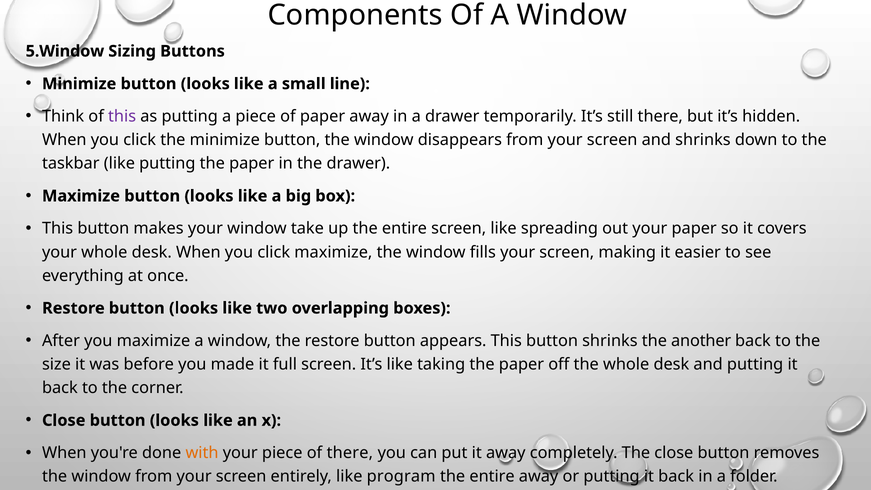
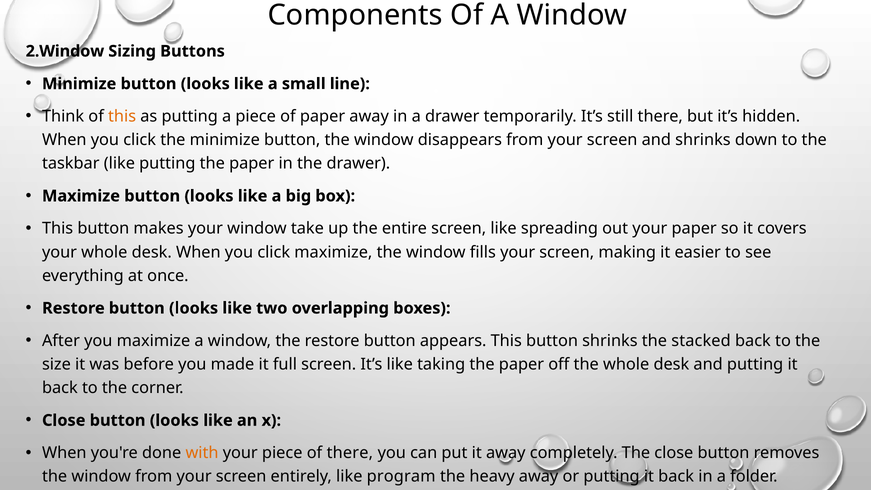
5.Window: 5.Window -> 2.Window (65, 51)
this colour: purple -> orange (122, 116)
another: another -> stacked (701, 341)
entire: entire -> heavy (492, 476)
